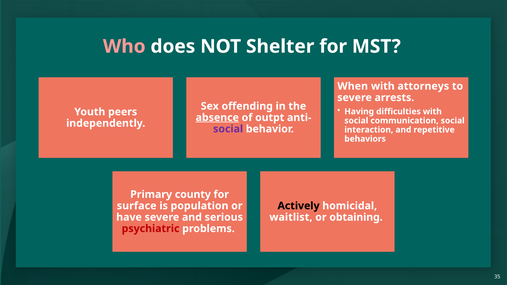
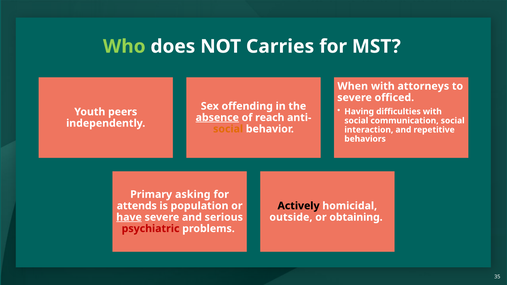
Who colour: pink -> light green (124, 46)
Shelter: Shelter -> Carries (280, 46)
arrests: arrests -> officed (394, 98)
outpt: outpt -> reach (270, 118)
social colour: purple -> orange (228, 129)
county: county -> asking (193, 195)
surface: surface -> attends (137, 206)
have underline: none -> present (129, 217)
waitlist: waitlist -> outside (291, 217)
